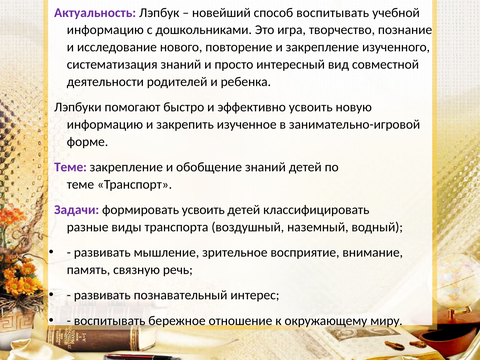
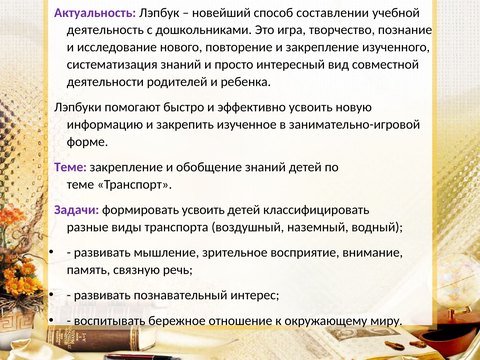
способ воспитывать: воспитывать -> составлении (333, 13)
информацию: информацию -> деятельность (105, 30)
